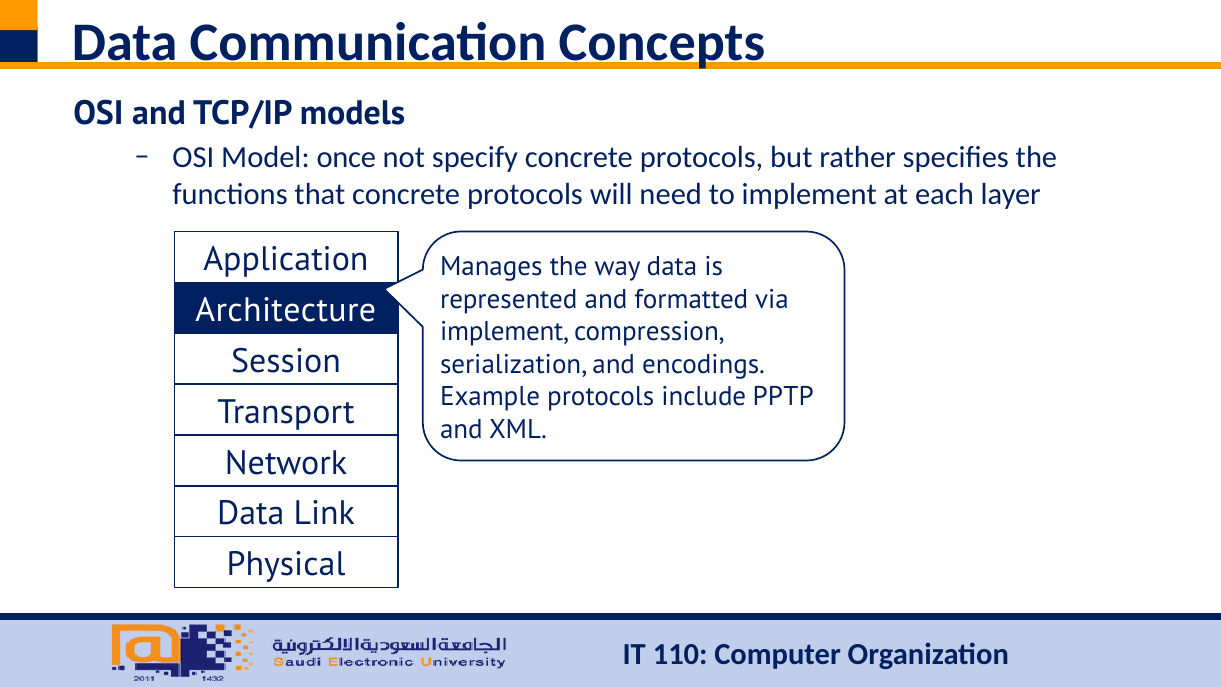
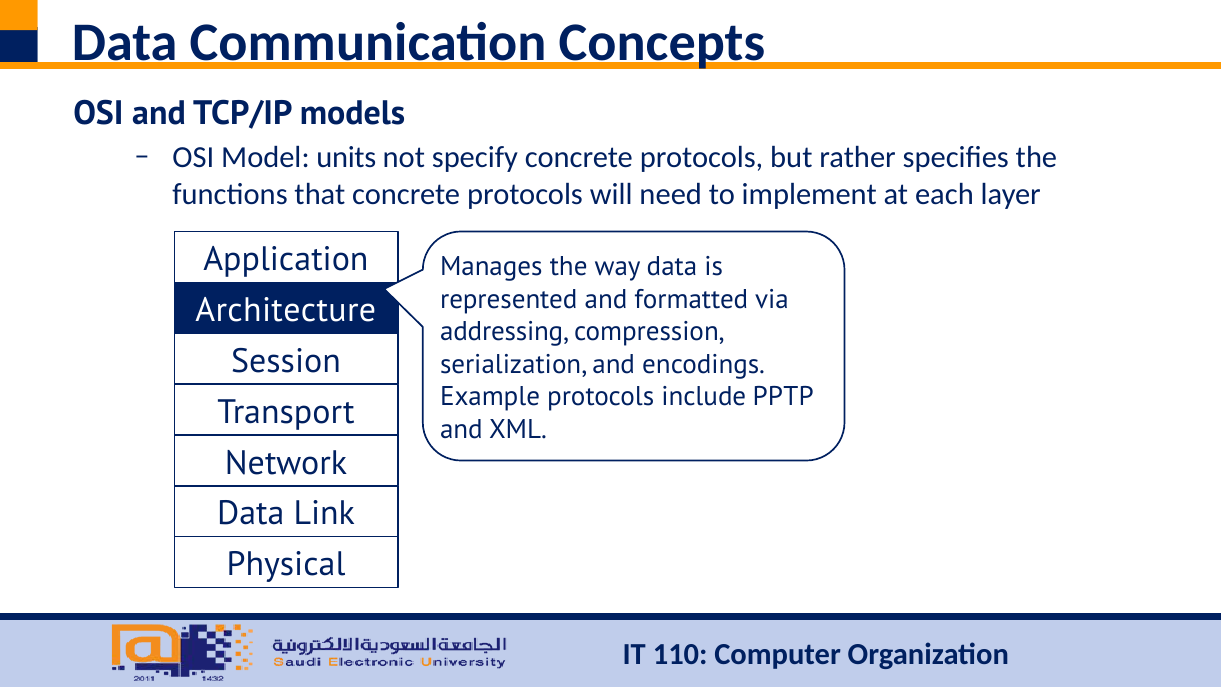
once: once -> units (346, 157)
implement: implement -> addressing (505, 332)
